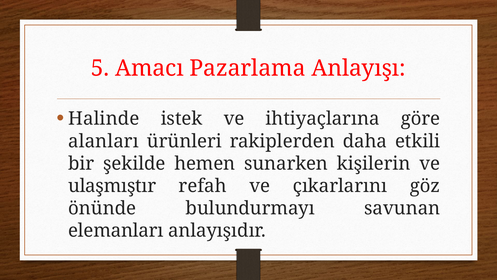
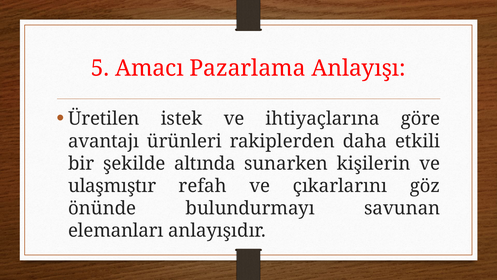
Halinde: Halinde -> Üretilen (104, 119)
alanları: alanları -> avantajı (104, 141)
hemen: hemen -> altında (205, 163)
